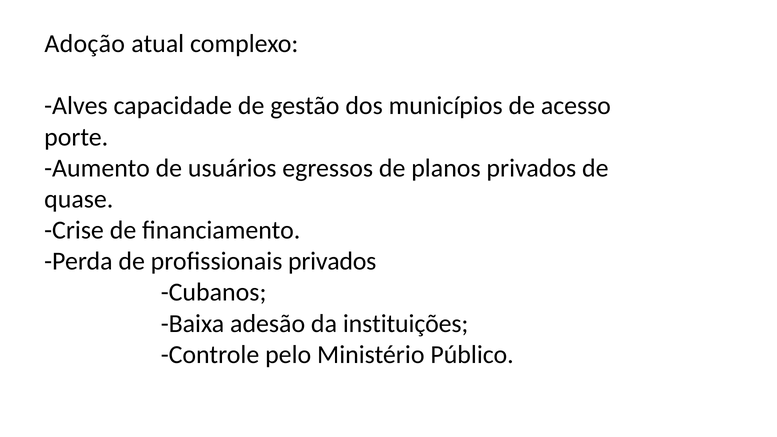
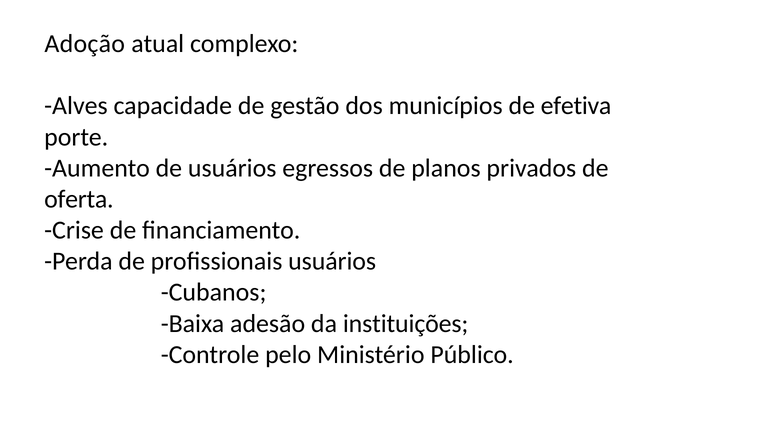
acesso: acesso -> efetiva (576, 106)
quase: quase -> oferta (79, 199)
profissionais privados: privados -> usuários (332, 261)
